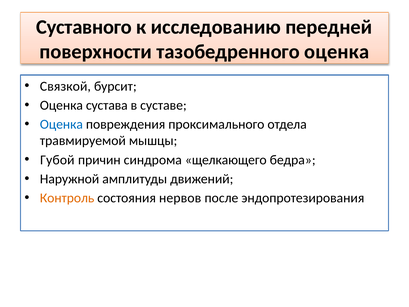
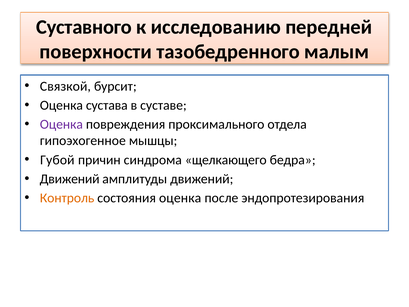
тазобедренного оценка: оценка -> малым (337, 52)
Оценка colour: blue -> purple (61, 124)
травмируемой: травмируемой -> гипоэхогенное (83, 141)
Наружной: Наружной -> Движений (70, 179)
состояния нервов: нервов -> оценка (180, 198)
